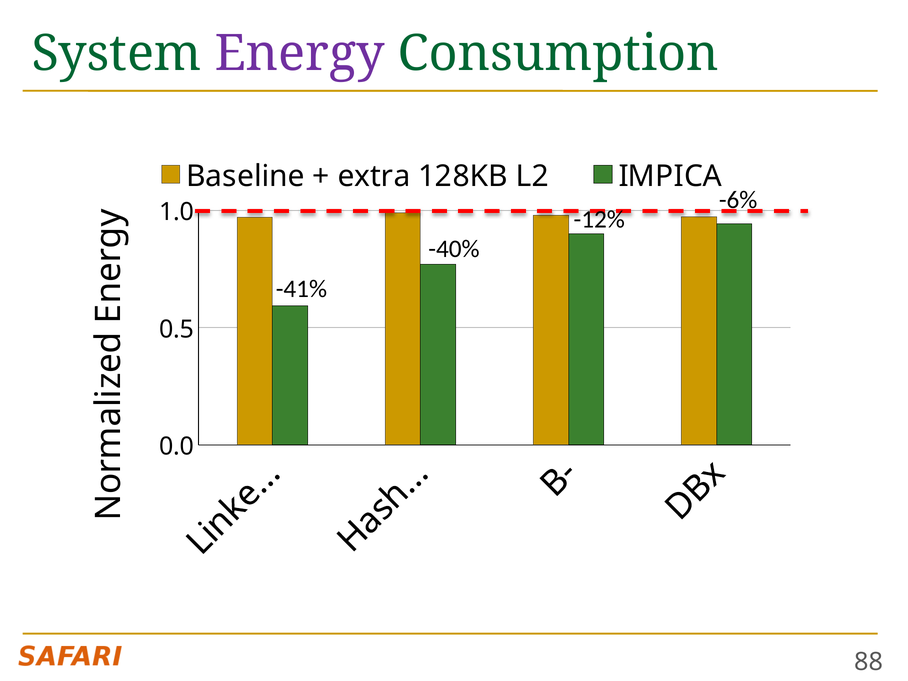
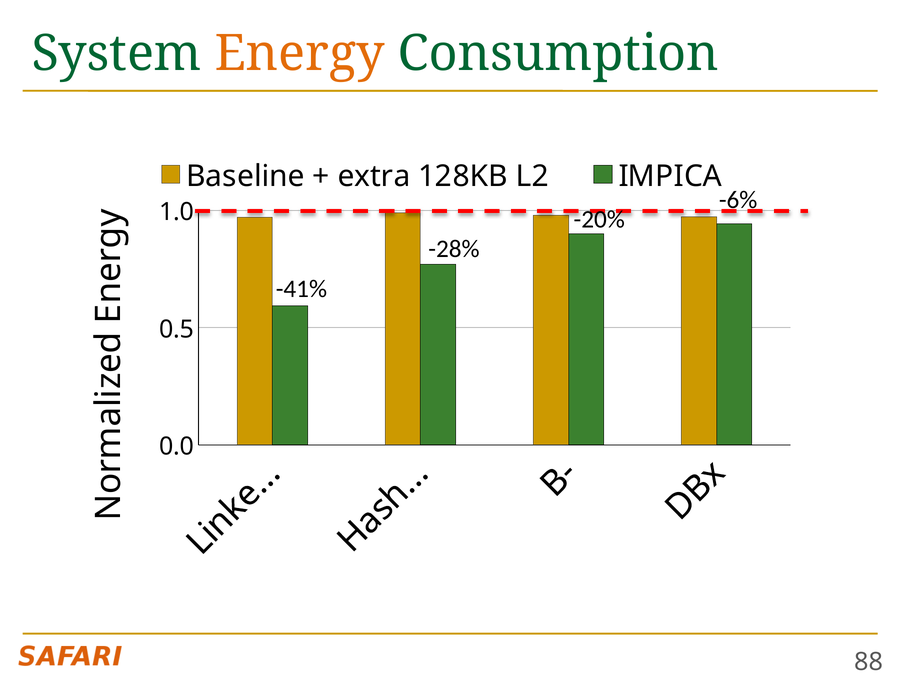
Energy colour: purple -> orange (300, 53)
-12%: -12% -> -20% (599, 220)
-40%: -40% -> -28% (454, 249)
